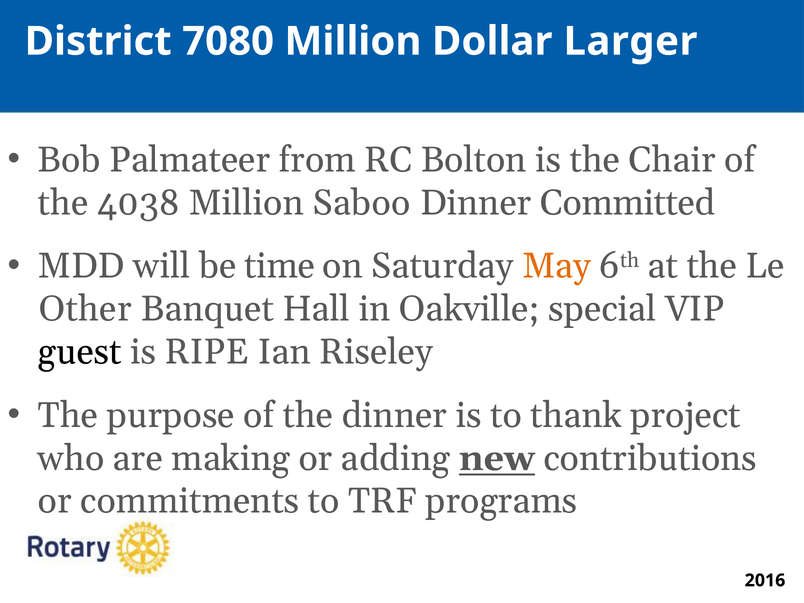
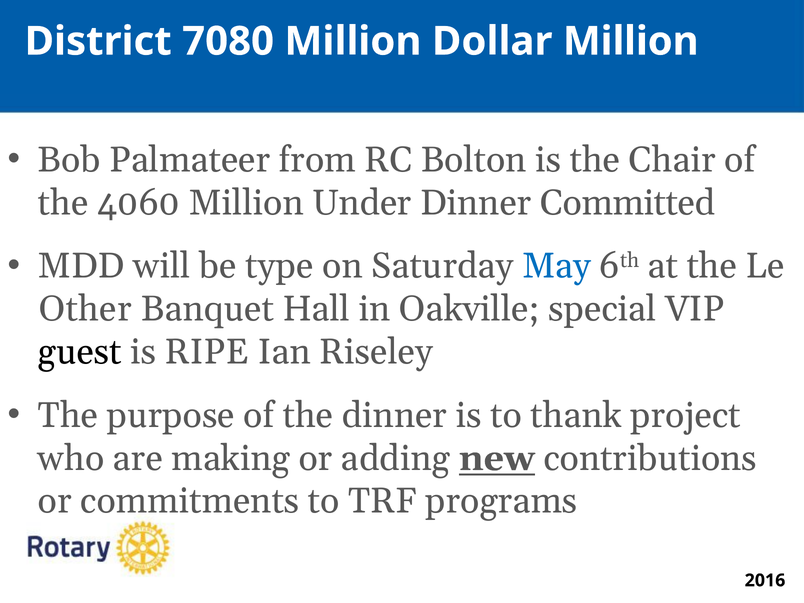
Dollar Larger: Larger -> Million (631, 41)
4038: 4038 -> 4060 (139, 203)
Saboo: Saboo -> Under (362, 203)
time: time -> type (279, 266)
May colour: orange -> blue (556, 266)
